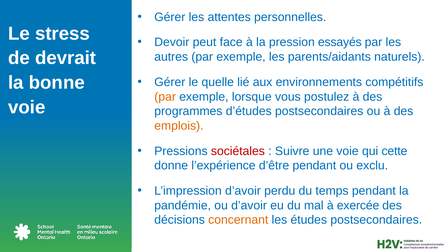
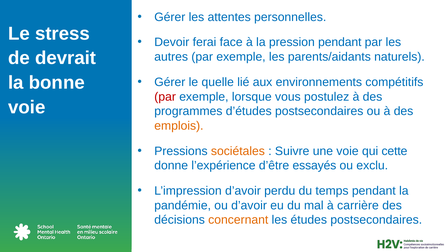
peut: peut -> ferai (205, 42)
pression essayés: essayés -> pendant (340, 42)
par colour: orange -> red (165, 97)
sociétales colour: red -> orange (238, 151)
d’être pendant: pendant -> essayés (314, 166)
exercée: exercée -> carrière (358, 205)
